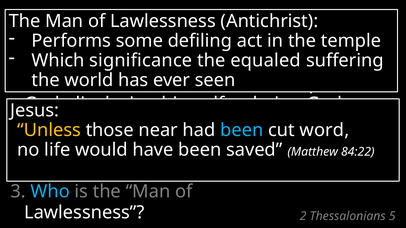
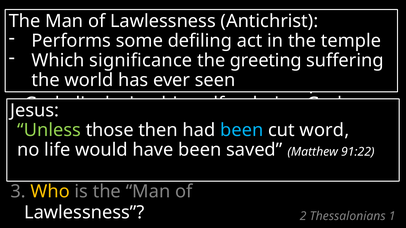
equaled: equaled -> greeting (266, 60)
Unless colour: yellow -> light green (49, 130)
near: near -> then (158, 130)
84:22: 84:22 -> 91:22 (358, 152)
Who colour: light blue -> yellow (50, 192)
5: 5 -> 1 (392, 217)
